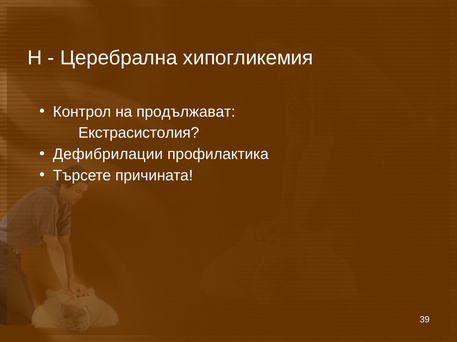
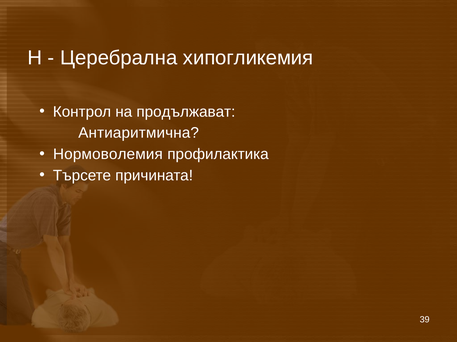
Екстрасистолия: Екстрасистолия -> Антиаритмична (139, 133)
Дефибрилации: Дефибрилации -> Нормоволемия (108, 155)
